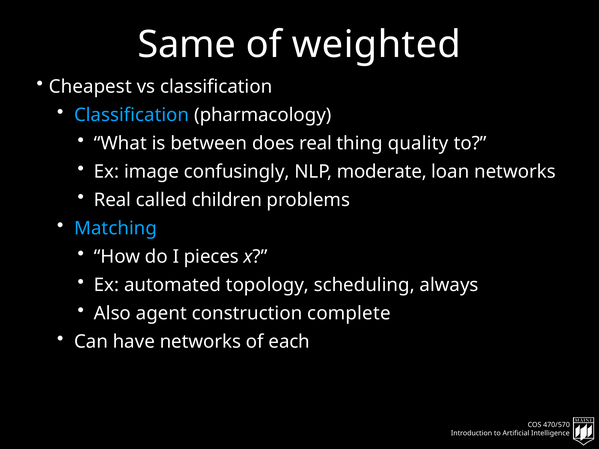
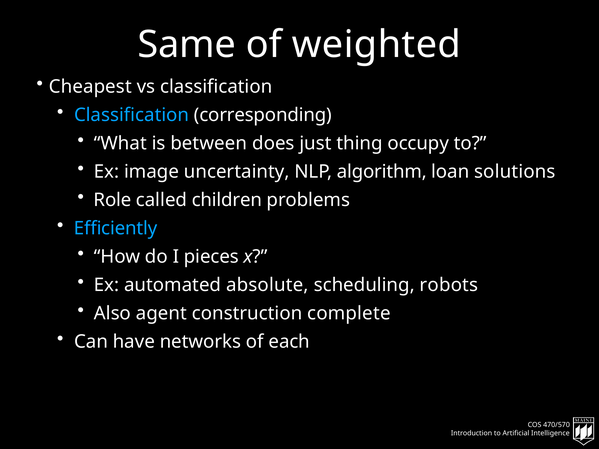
pharmacology: pharmacology -> corresponding (263, 115)
does real: real -> just (315, 143)
quality: quality -> occupy (418, 143)
confusingly: confusingly -> uncertainty (237, 172)
moderate: moderate -> algorithm (382, 172)
loan networks: networks -> solutions (515, 172)
Real: Real -> Role (113, 200)
Matching: Matching -> Efficiently (116, 228)
topology: topology -> absolute (267, 285)
always: always -> robots (449, 285)
